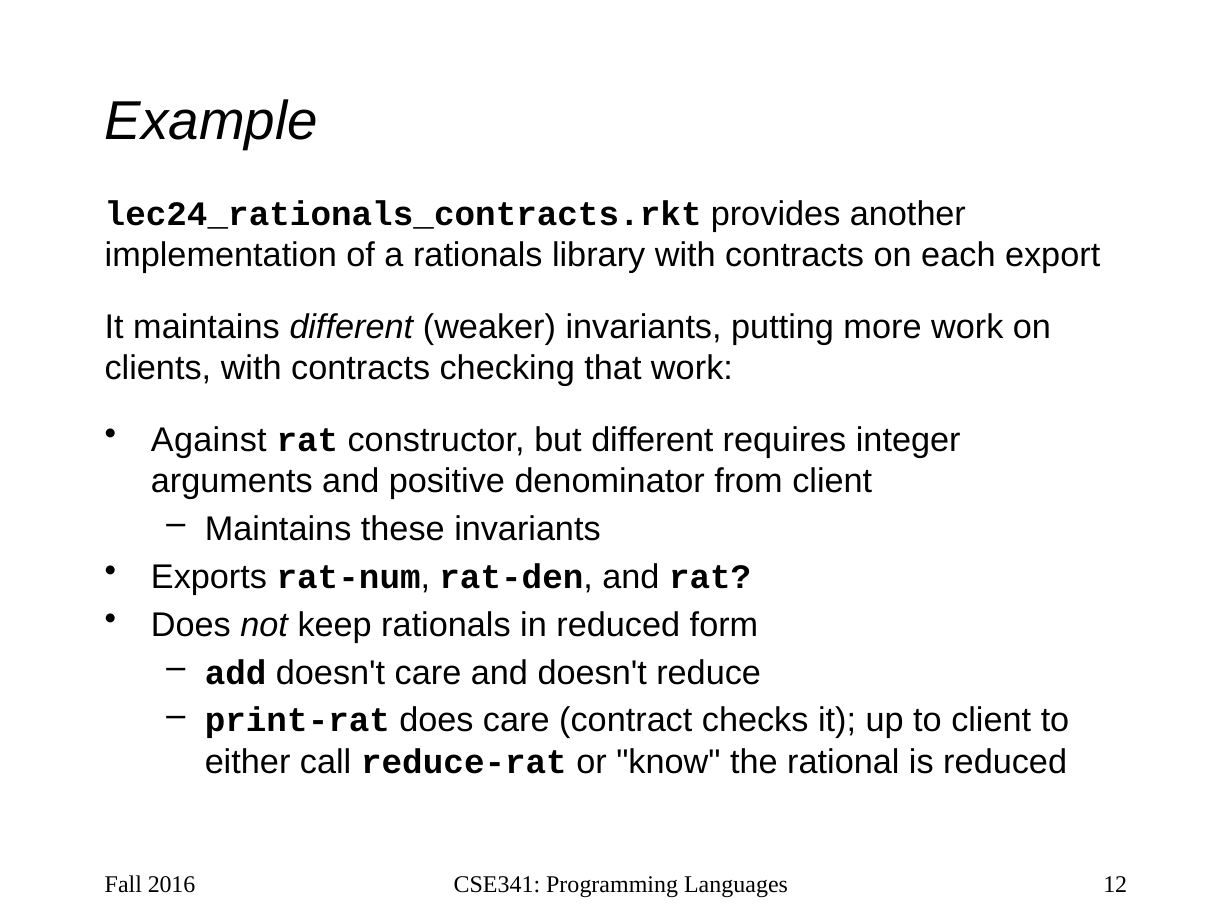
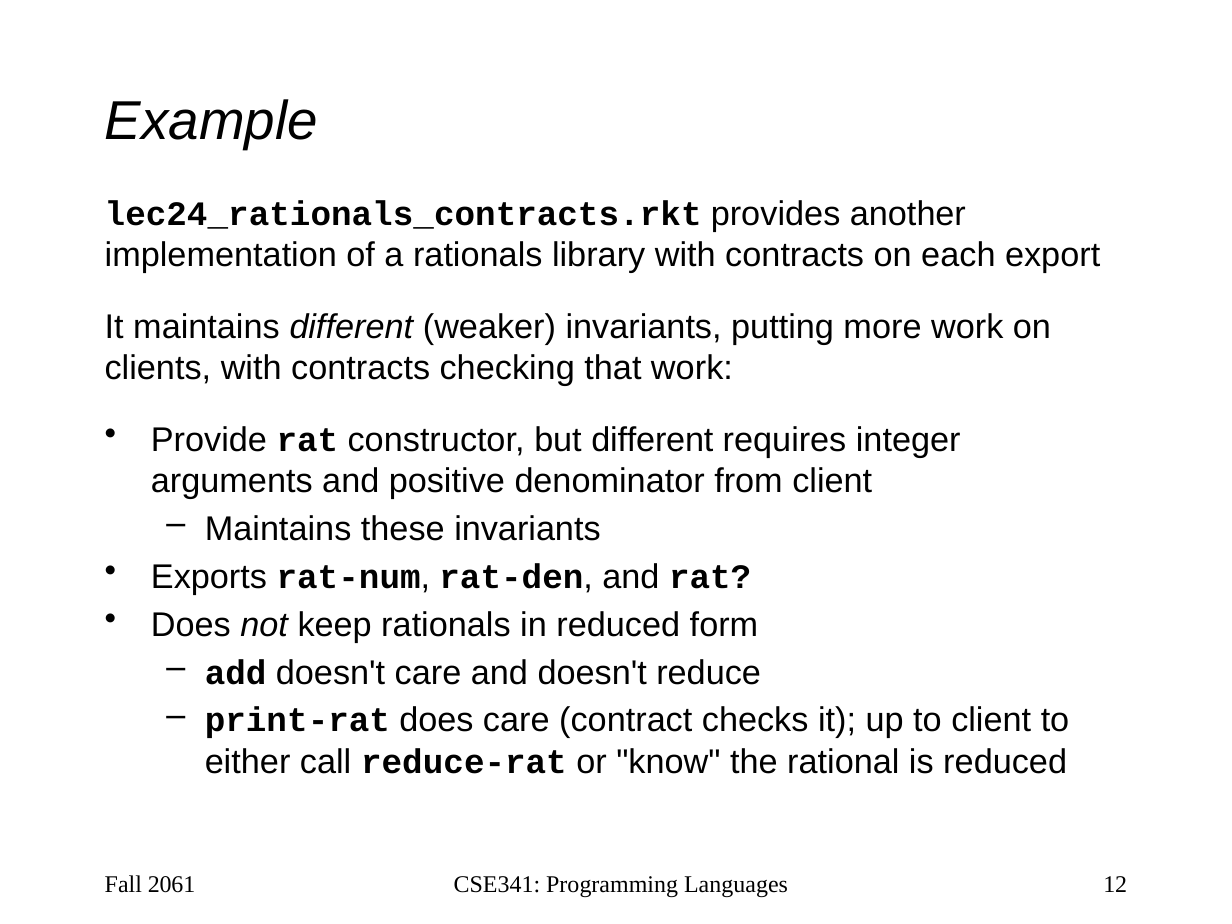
Against: Against -> Provide (209, 440)
2016: 2016 -> 2061 (172, 885)
